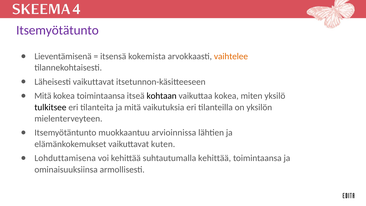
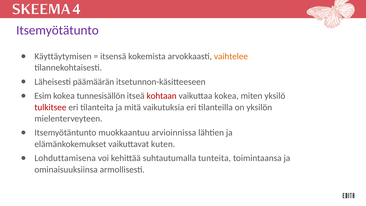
Lieventämisenä: Lieventämisenä -> Käyttäytymisen (63, 56)
Läheisesti vaikuttavat: vaikuttavat -> päämäärän (93, 82)
Mitä: Mitä -> Esim (43, 96)
kokea toimintaansa: toimintaansa -> tunnesisällön (101, 96)
kohtaan colour: black -> red (162, 96)
tulkitsee colour: black -> red (50, 107)
suhtautumalla kehittää: kehittää -> tunteita (215, 158)
